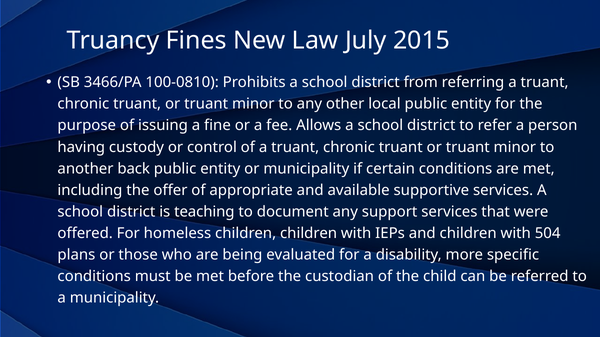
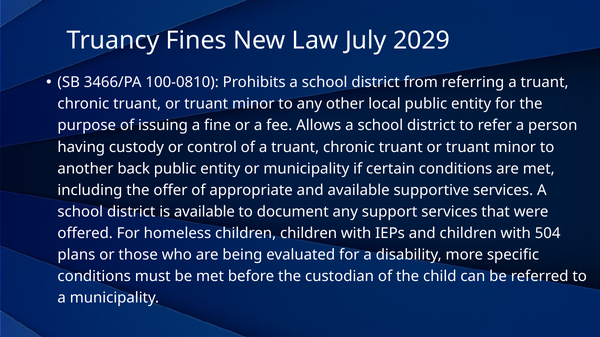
2015: 2015 -> 2029 (422, 40)
is teaching: teaching -> available (204, 212)
